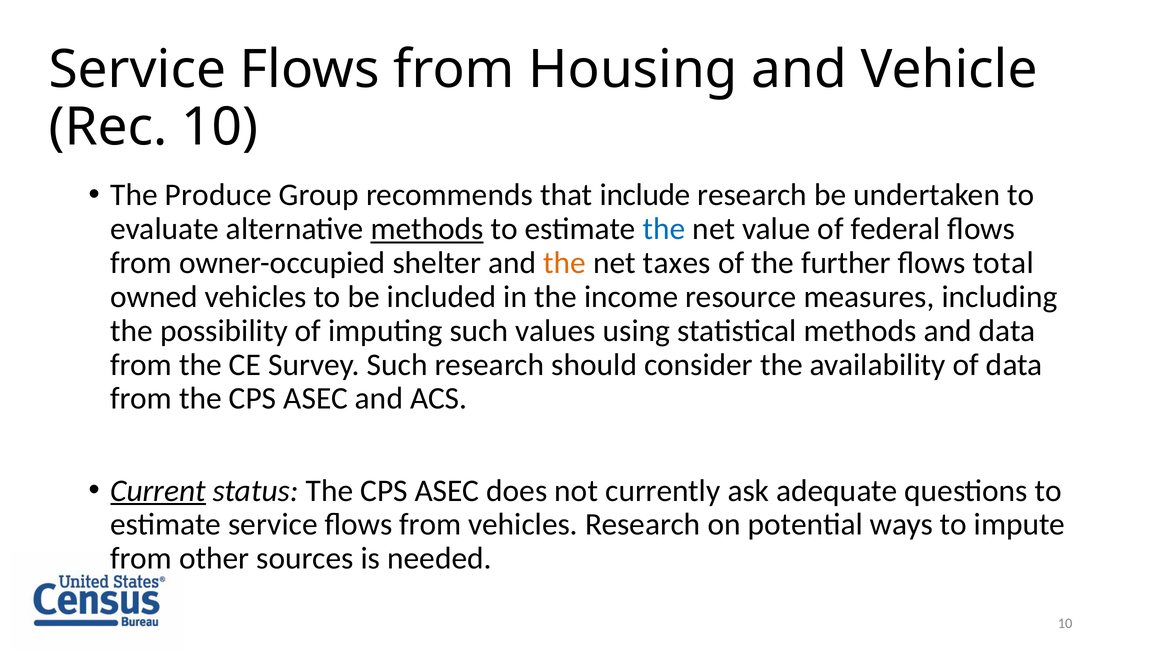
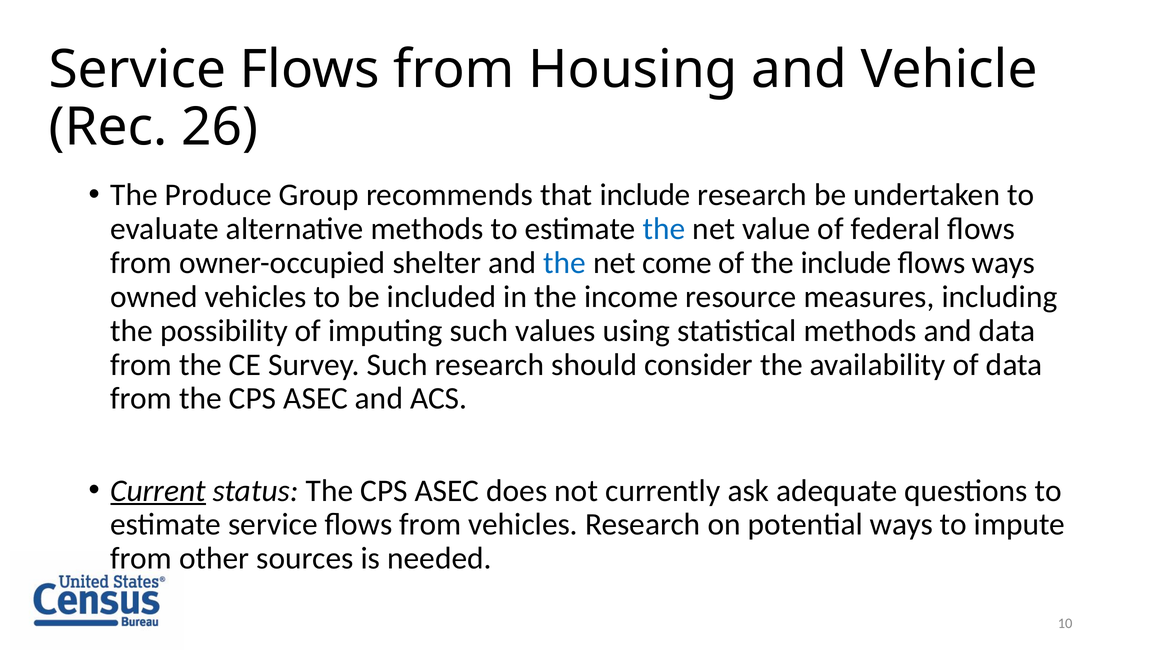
Rec 10: 10 -> 26 (220, 127)
methods underline: present -> none (427, 229)
the colour: orange -> blue (565, 263)
taxes: taxes -> come (677, 263)
the further: further -> include (846, 263)
flows total: total -> ways (1003, 263)
